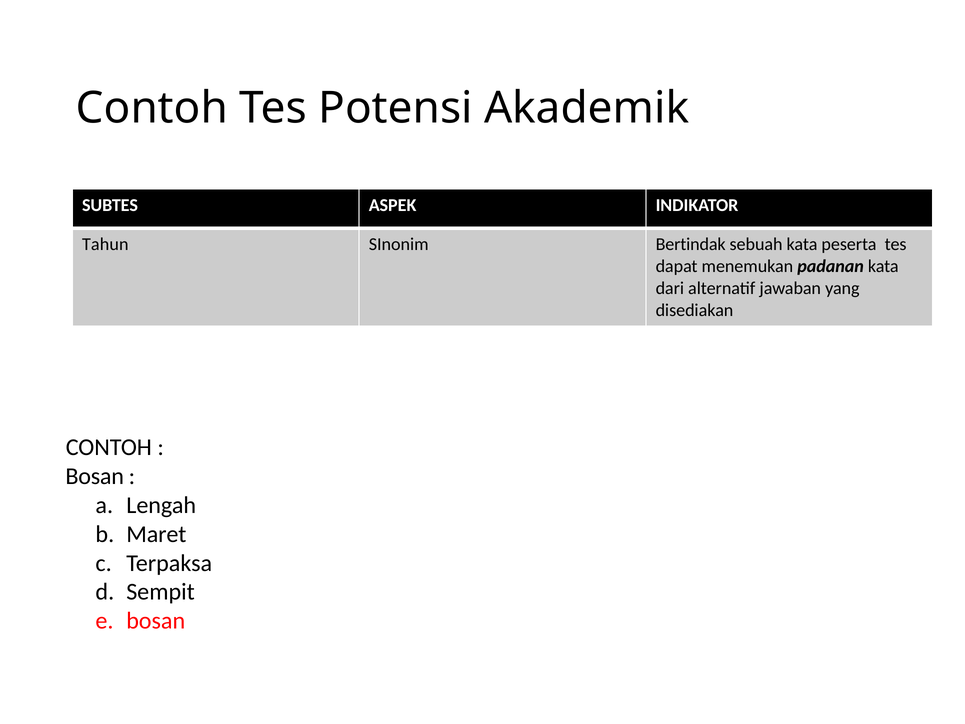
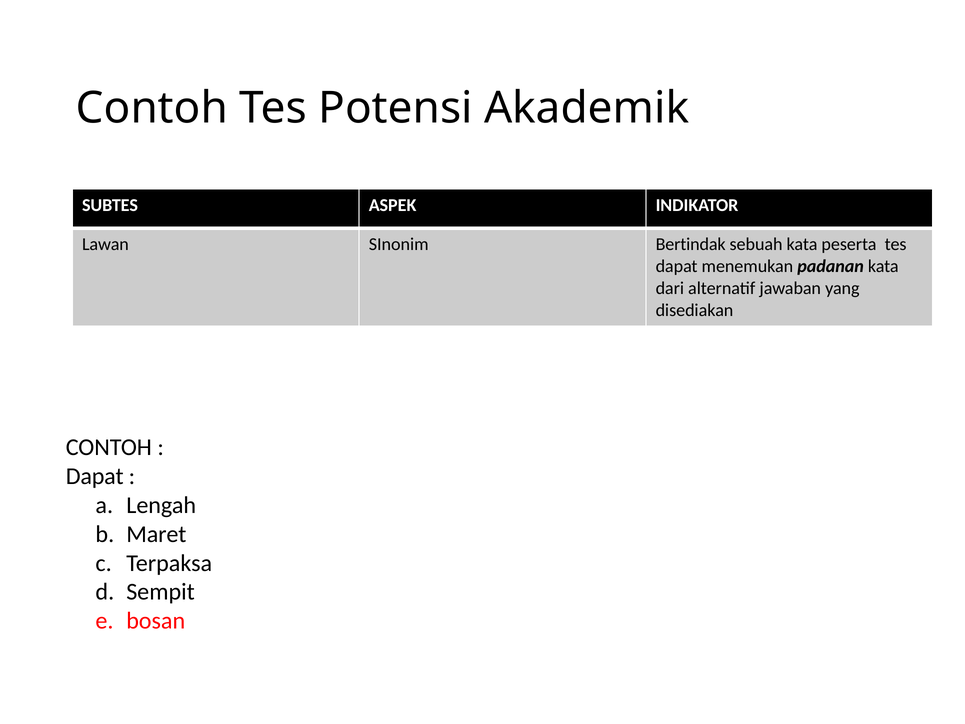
Tahun: Tahun -> Lawan (105, 244)
Bosan: Bosan -> Dapat (95, 476)
